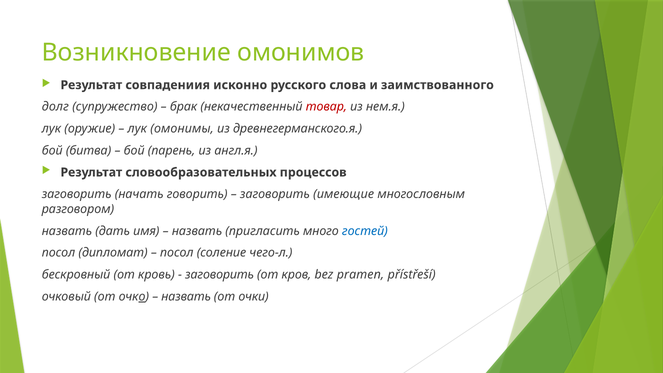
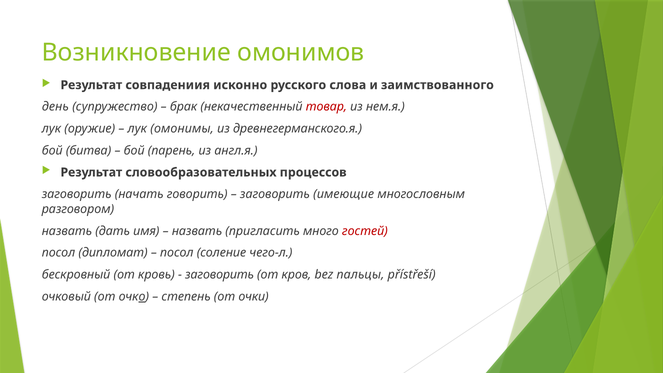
долг: долг -> день (55, 107)
гостей colour: blue -> red (365, 231)
pramen: pramen -> пальцы (360, 275)
назвать: назвать -> степень (186, 296)
